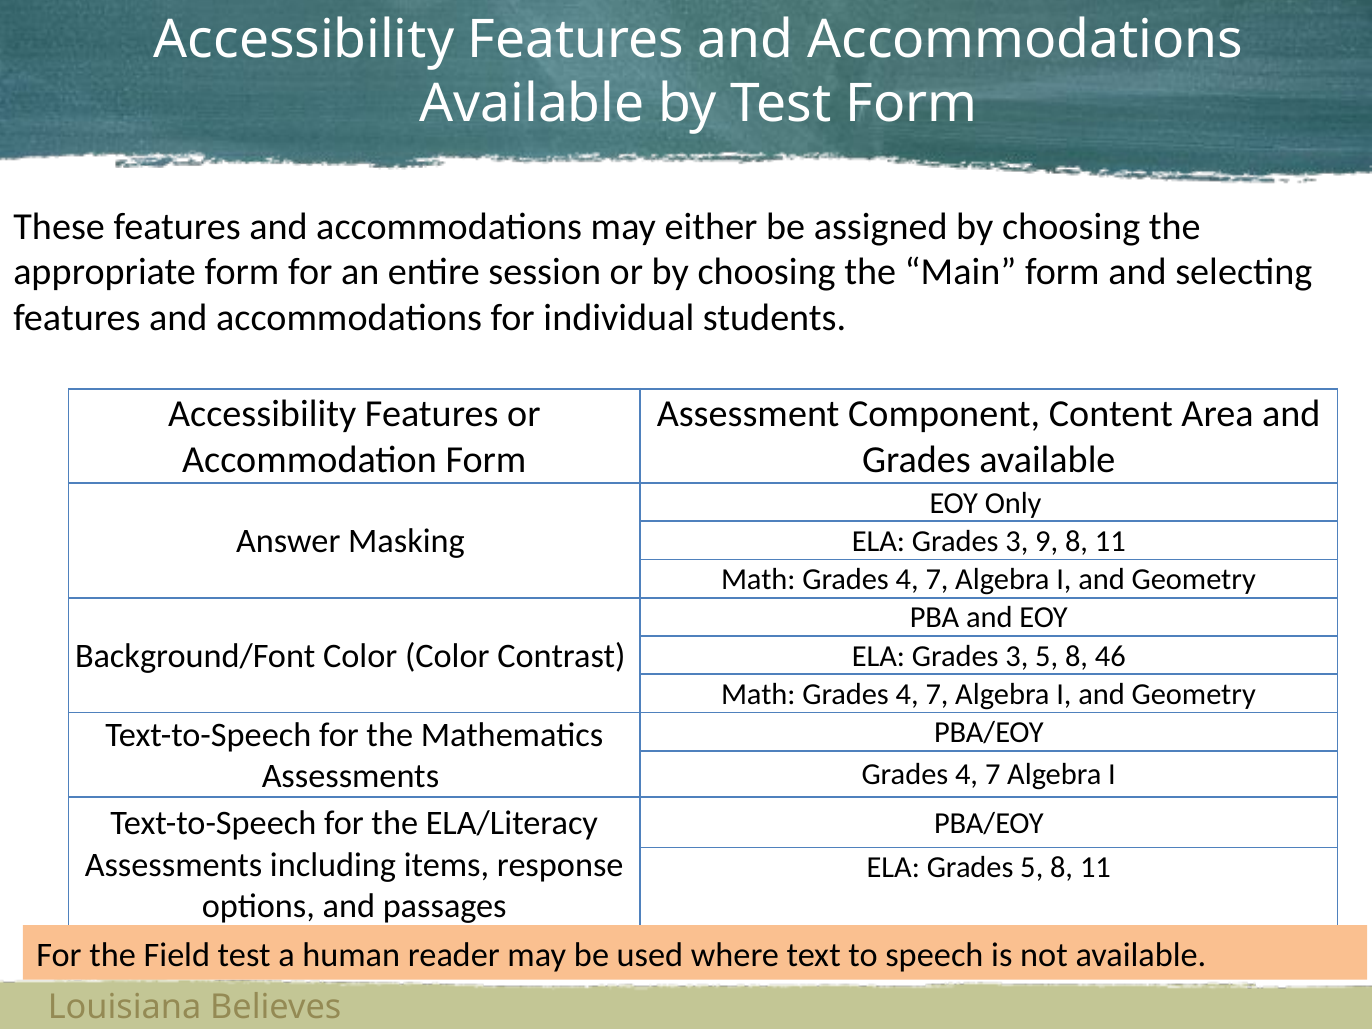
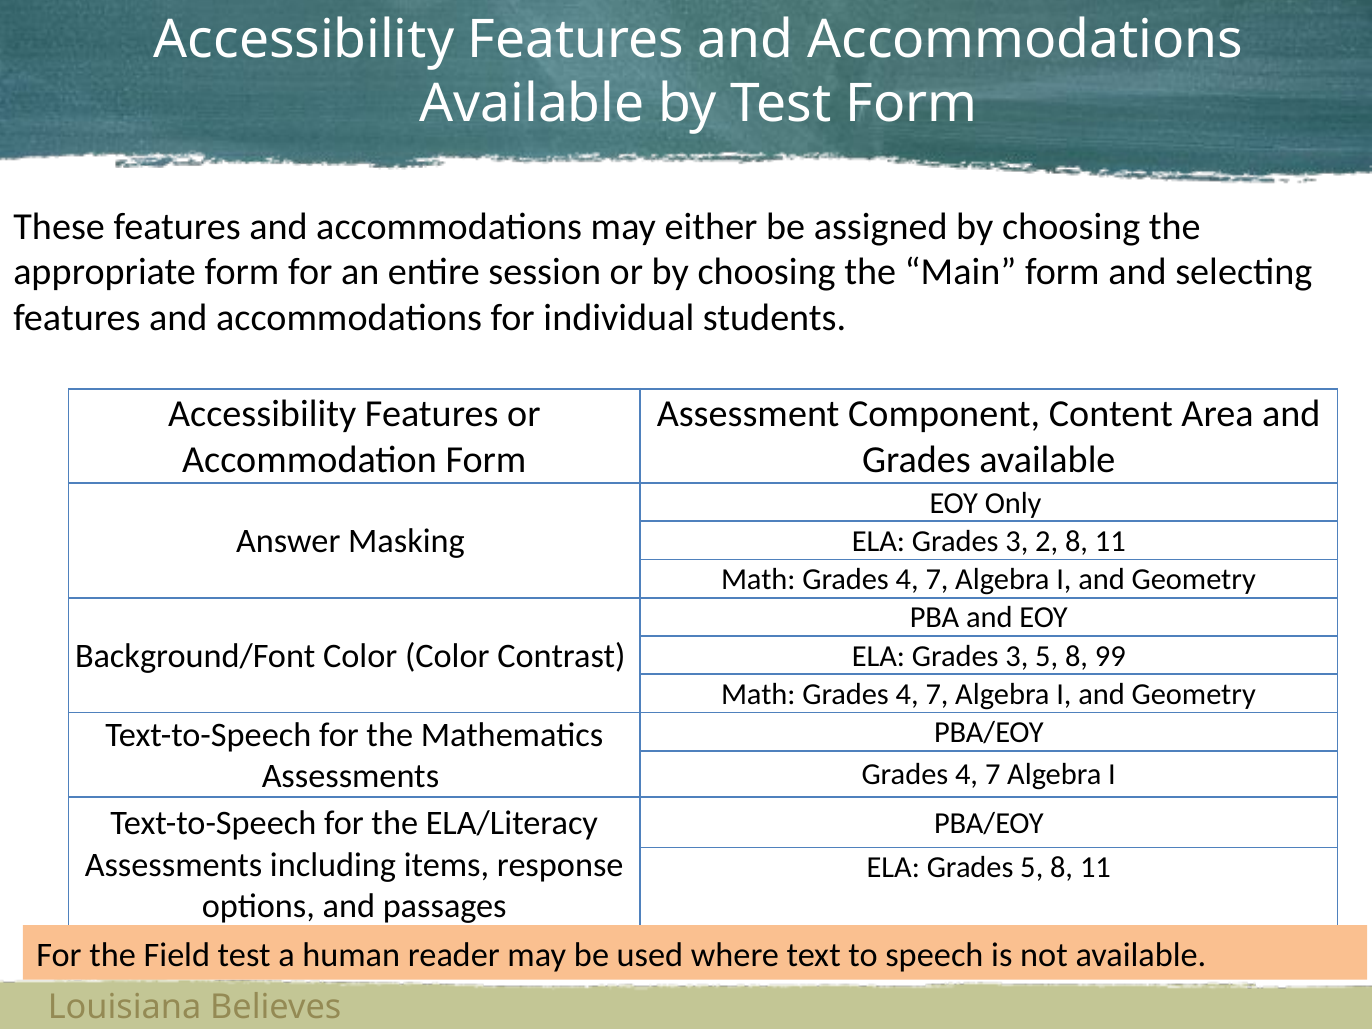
9: 9 -> 2 (1047, 541)
46: 46 -> 99 (1110, 656)
